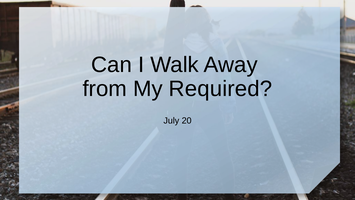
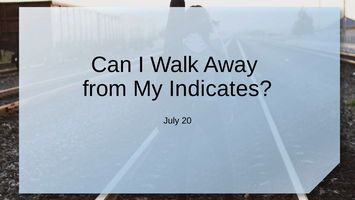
Required: Required -> Indicates (220, 89)
